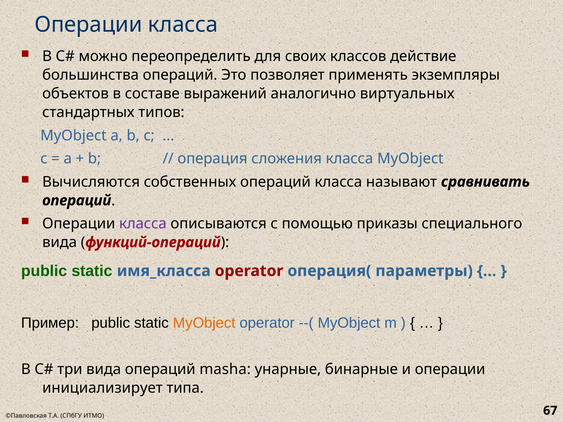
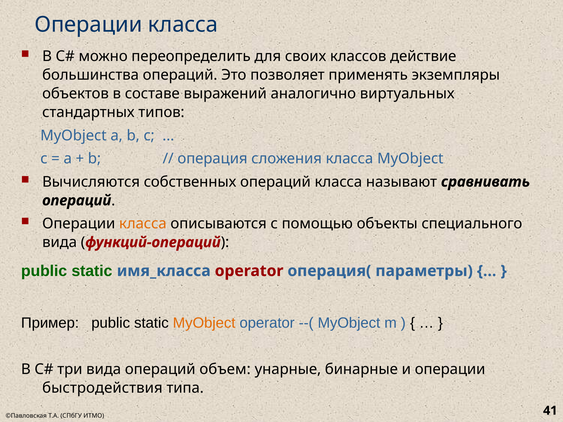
класса colour: purple -> orange (143, 224)
приказы: приказы -> объекты (387, 224)
masha: masha -> объем (225, 369)
инициализирует: инициализирует -> быстродействия (102, 388)
67: 67 -> 41 (550, 411)
